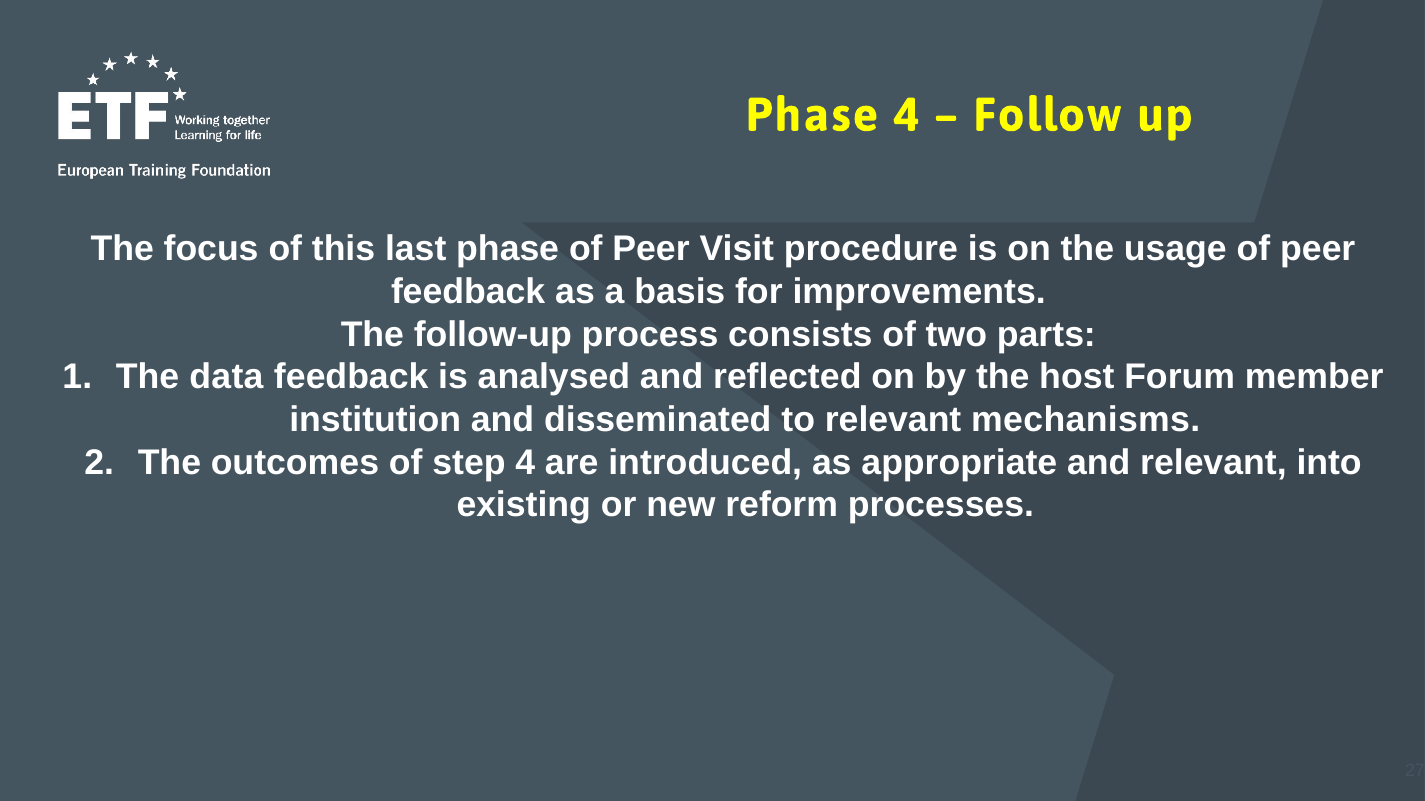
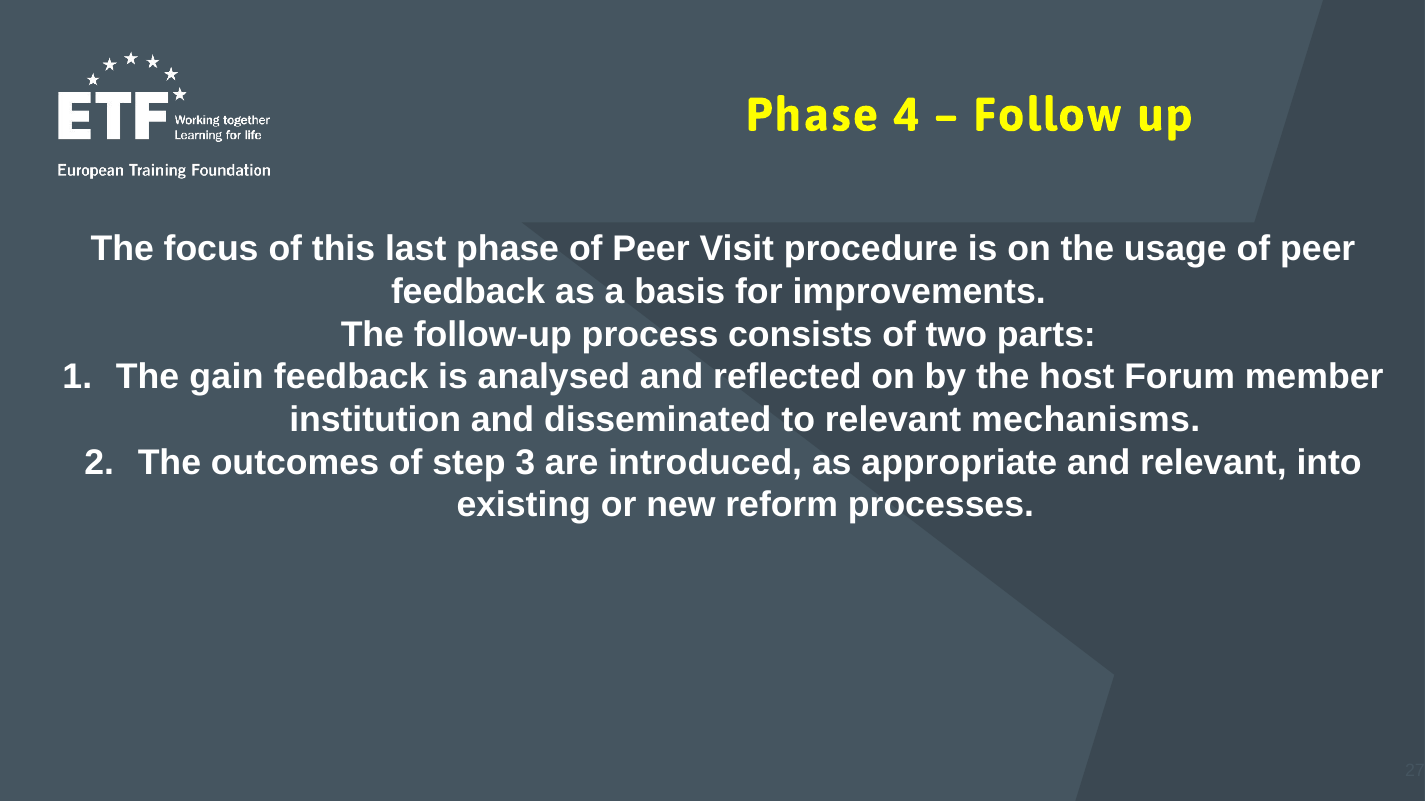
data: data -> gain (226, 377)
step 4: 4 -> 3 (525, 463)
